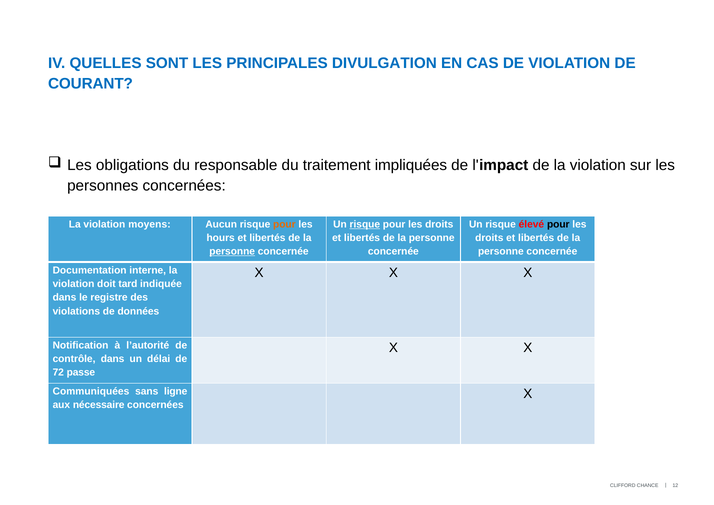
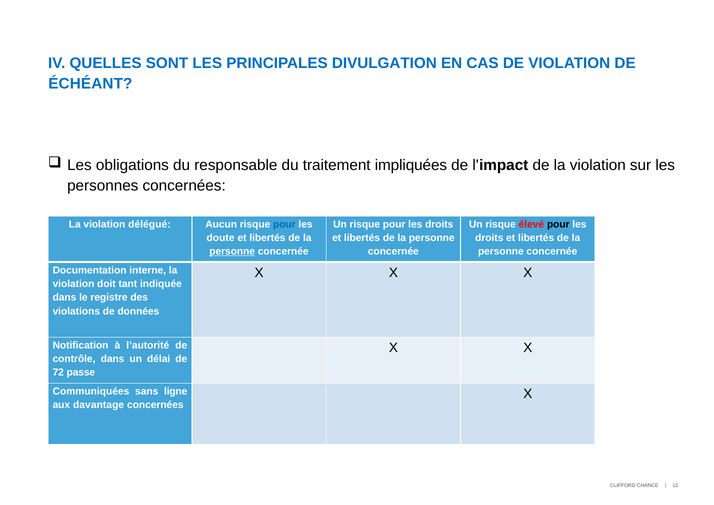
COURANT: COURANT -> ÉCHÉANT (90, 84)
moyens: moyens -> délégué (149, 224)
pour colour: orange -> blue (284, 224)
risque underline: present -> none (365, 224)
hours: hours -> doute (221, 238)
tard: tard -> tant (128, 284)
nécessaire: nécessaire -> davantage (99, 405)
